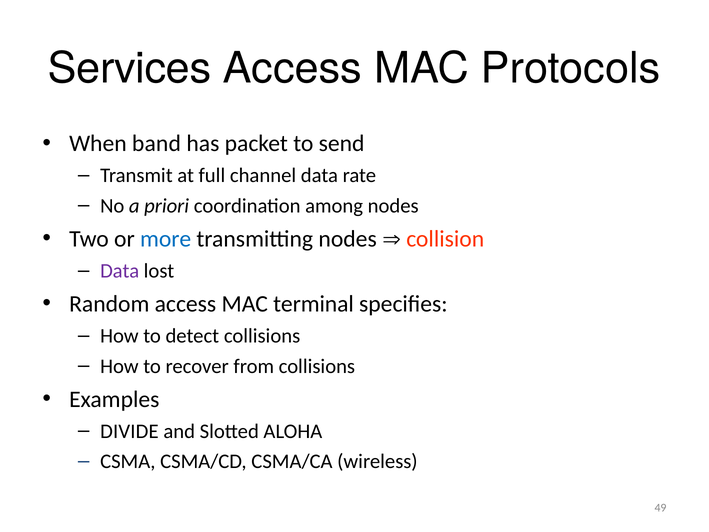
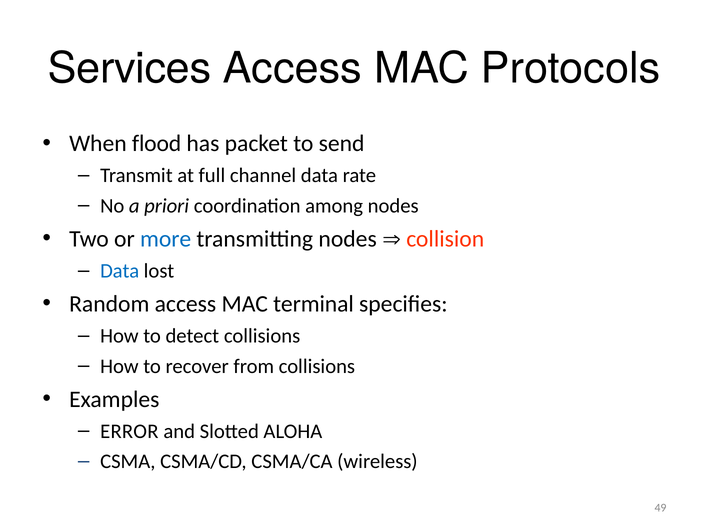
band: band -> flood (157, 143)
Data colour: purple -> blue (120, 271)
DIVIDE: DIVIDE -> ERROR (129, 431)
